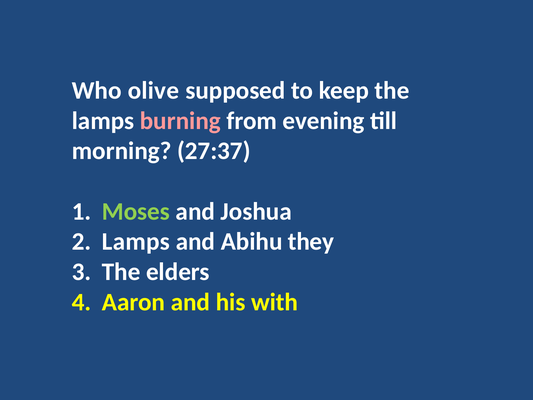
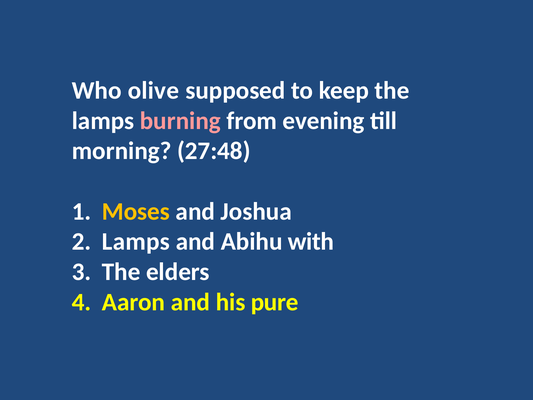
27:37: 27:37 -> 27:48 (214, 151)
Moses colour: light green -> yellow (136, 211)
they: they -> with (311, 242)
with: with -> pure (275, 302)
